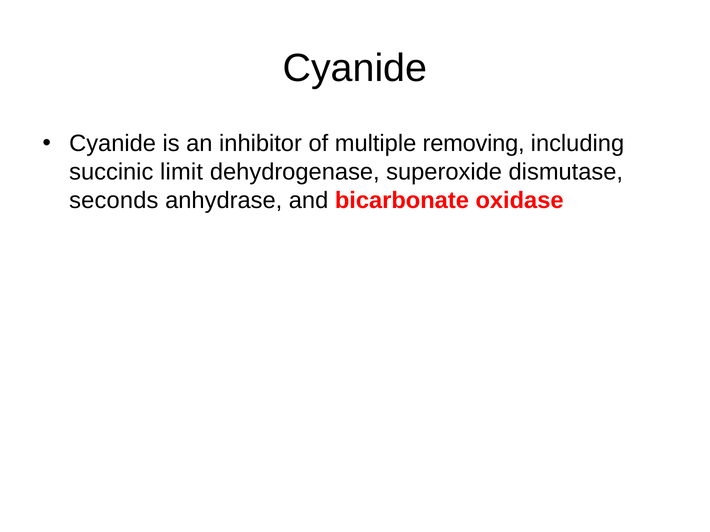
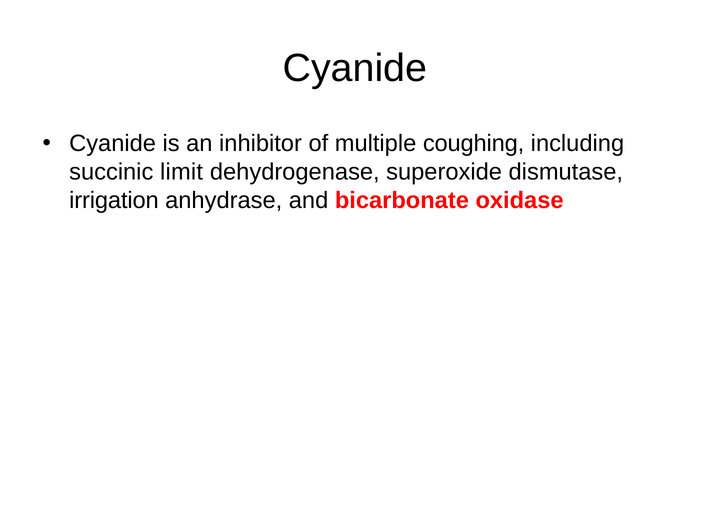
removing: removing -> coughing (474, 144)
seconds: seconds -> irrigation (114, 200)
